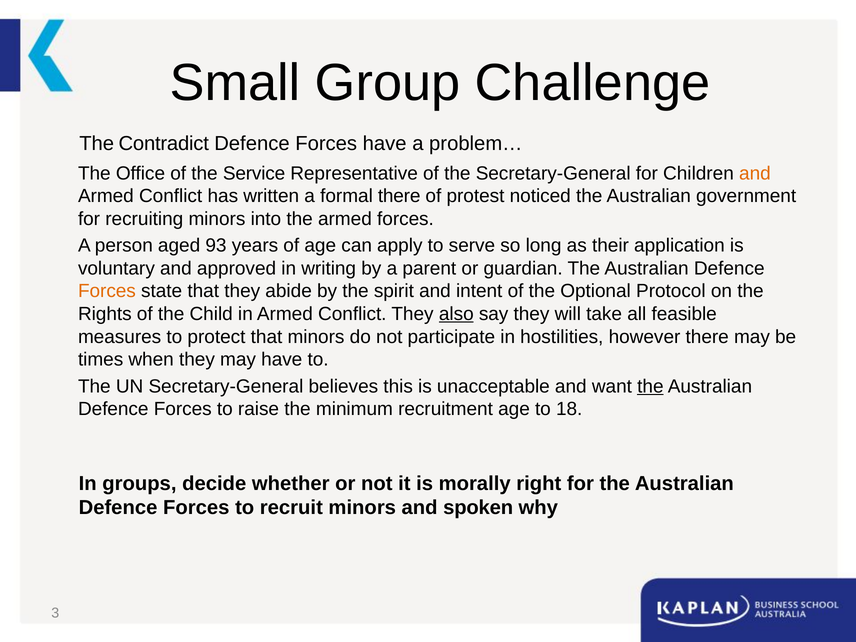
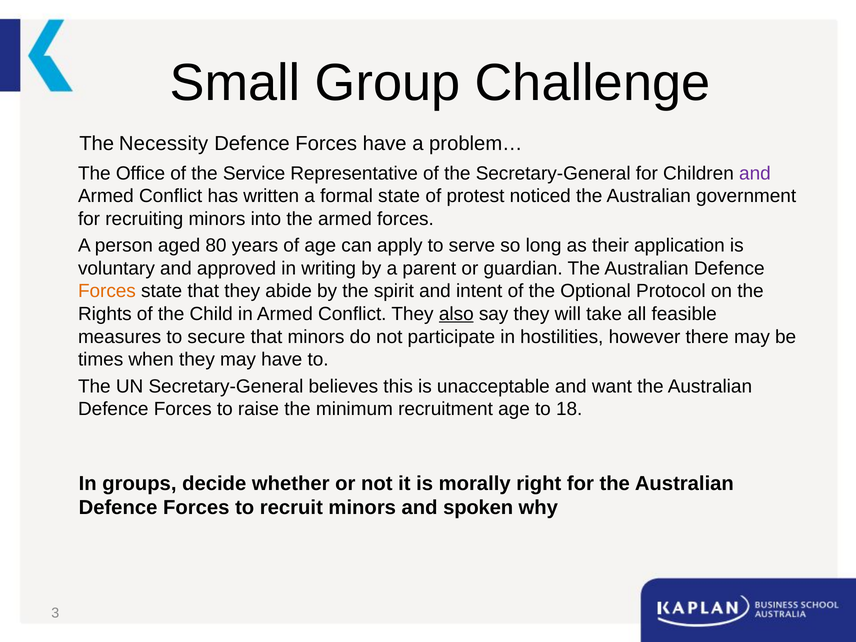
Contradict: Contradict -> Necessity (164, 144)
and colour: orange -> purple (755, 173)
formal there: there -> state (399, 196)
93: 93 -> 80 (216, 246)
protect: protect -> secure (216, 337)
the underline: present -> none (650, 386)
